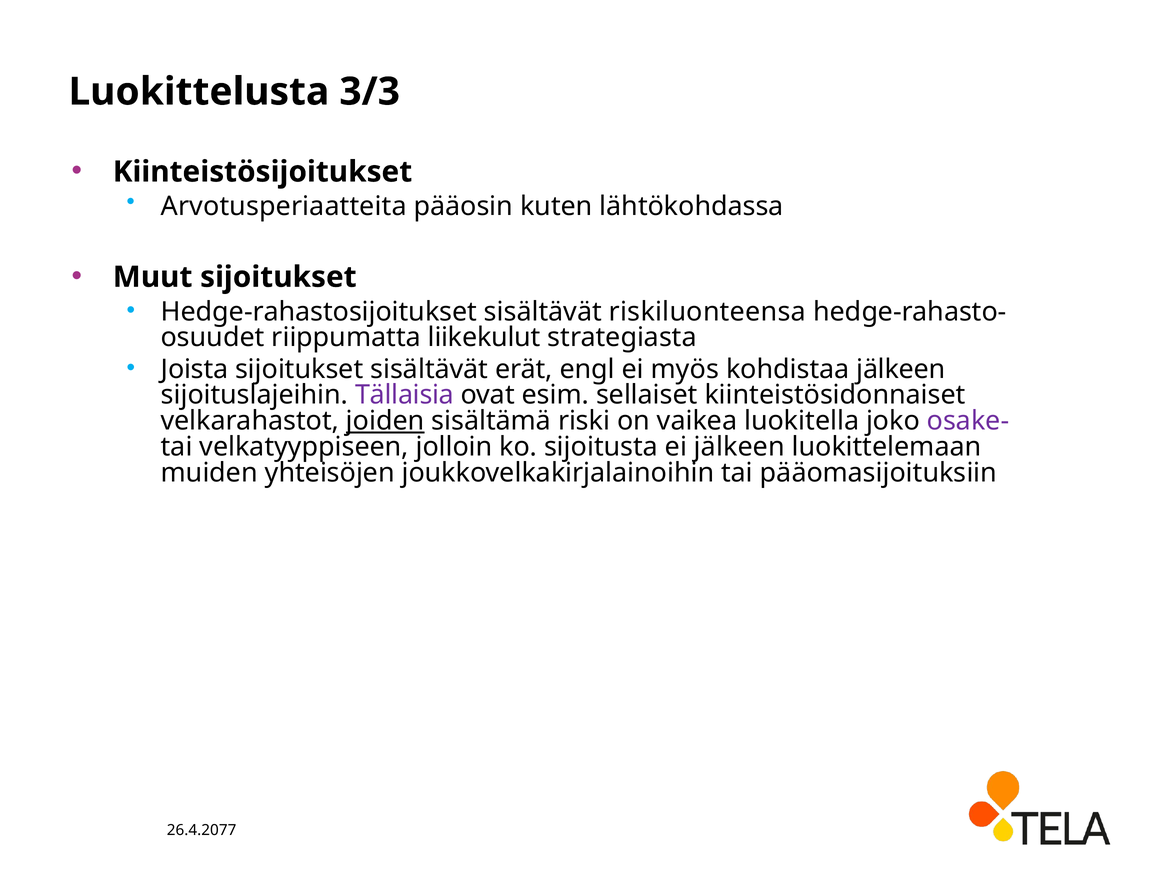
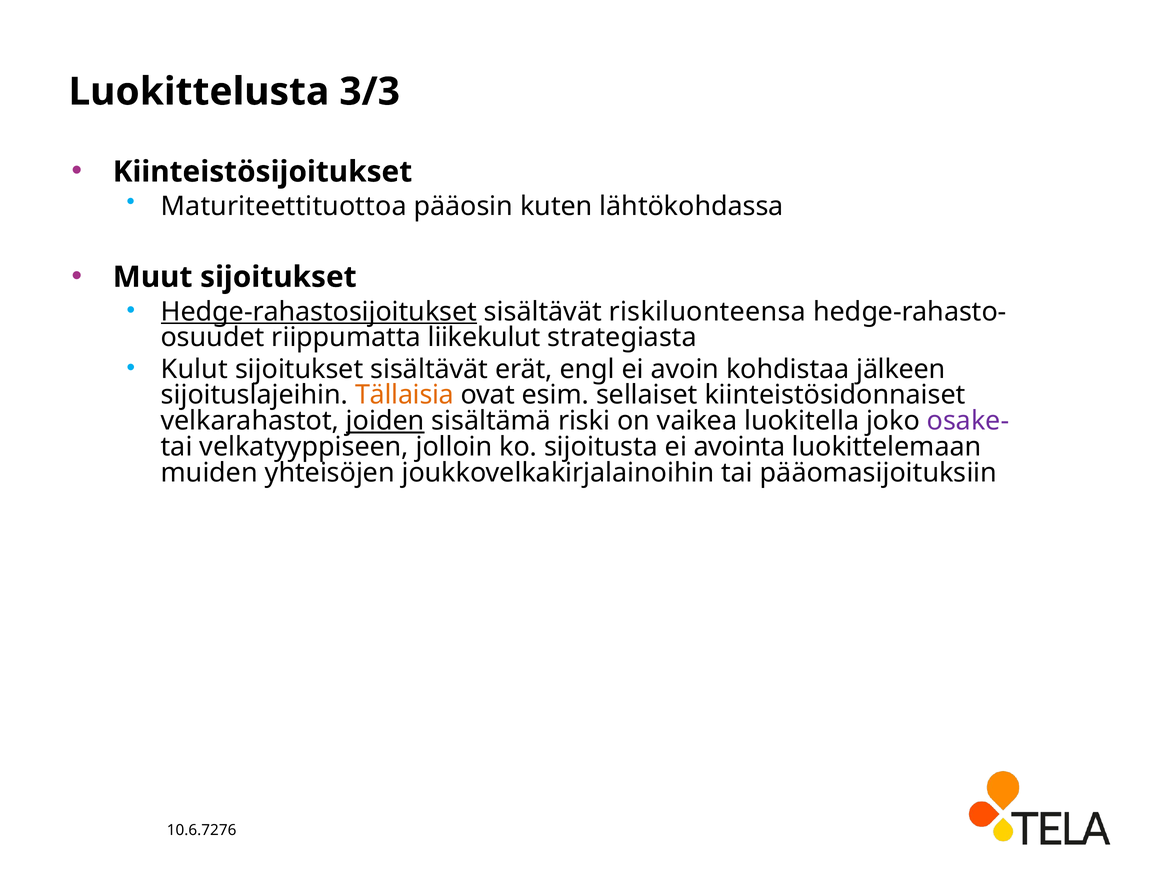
Arvotusperiaatteita: Arvotusperiaatteita -> Maturiteettituottoa (284, 206)
Hedge-rahastosijoitukset underline: none -> present (319, 312)
Joista: Joista -> Kulut (194, 369)
myös: myös -> avoin (685, 369)
Tällaisia colour: purple -> orange (405, 395)
ei jälkeen: jälkeen -> avointa (740, 447)
26.4.2077: 26.4.2077 -> 10.6.7276 (202, 830)
